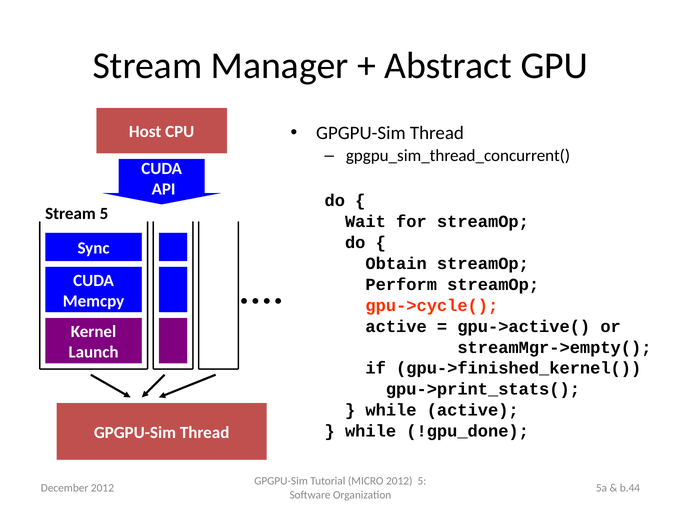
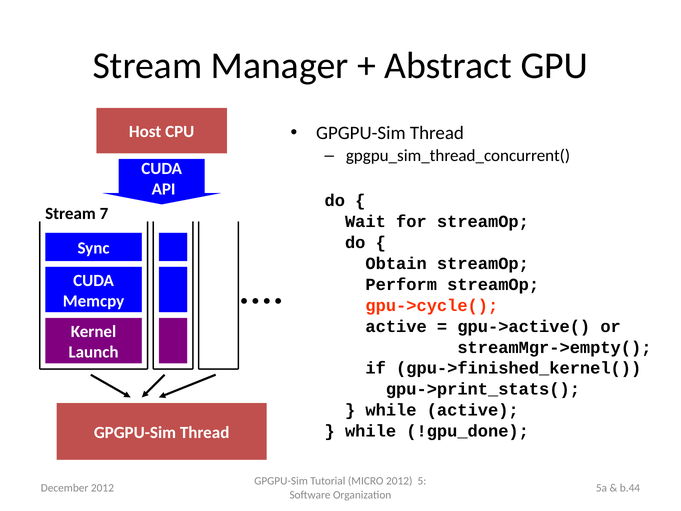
Stream 5: 5 -> 7 (104, 213)
